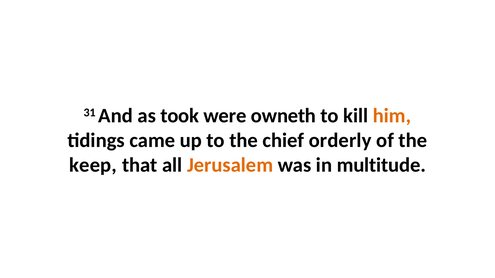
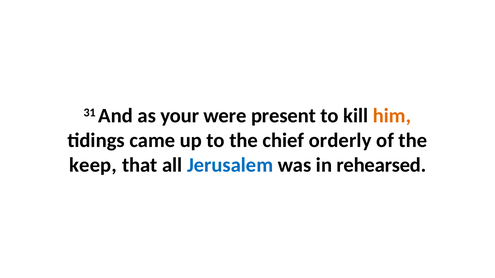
took: took -> your (180, 116)
owneth: owneth -> present (283, 116)
Jerusalem colour: orange -> blue (230, 165)
multitude: multitude -> rehearsed (381, 165)
